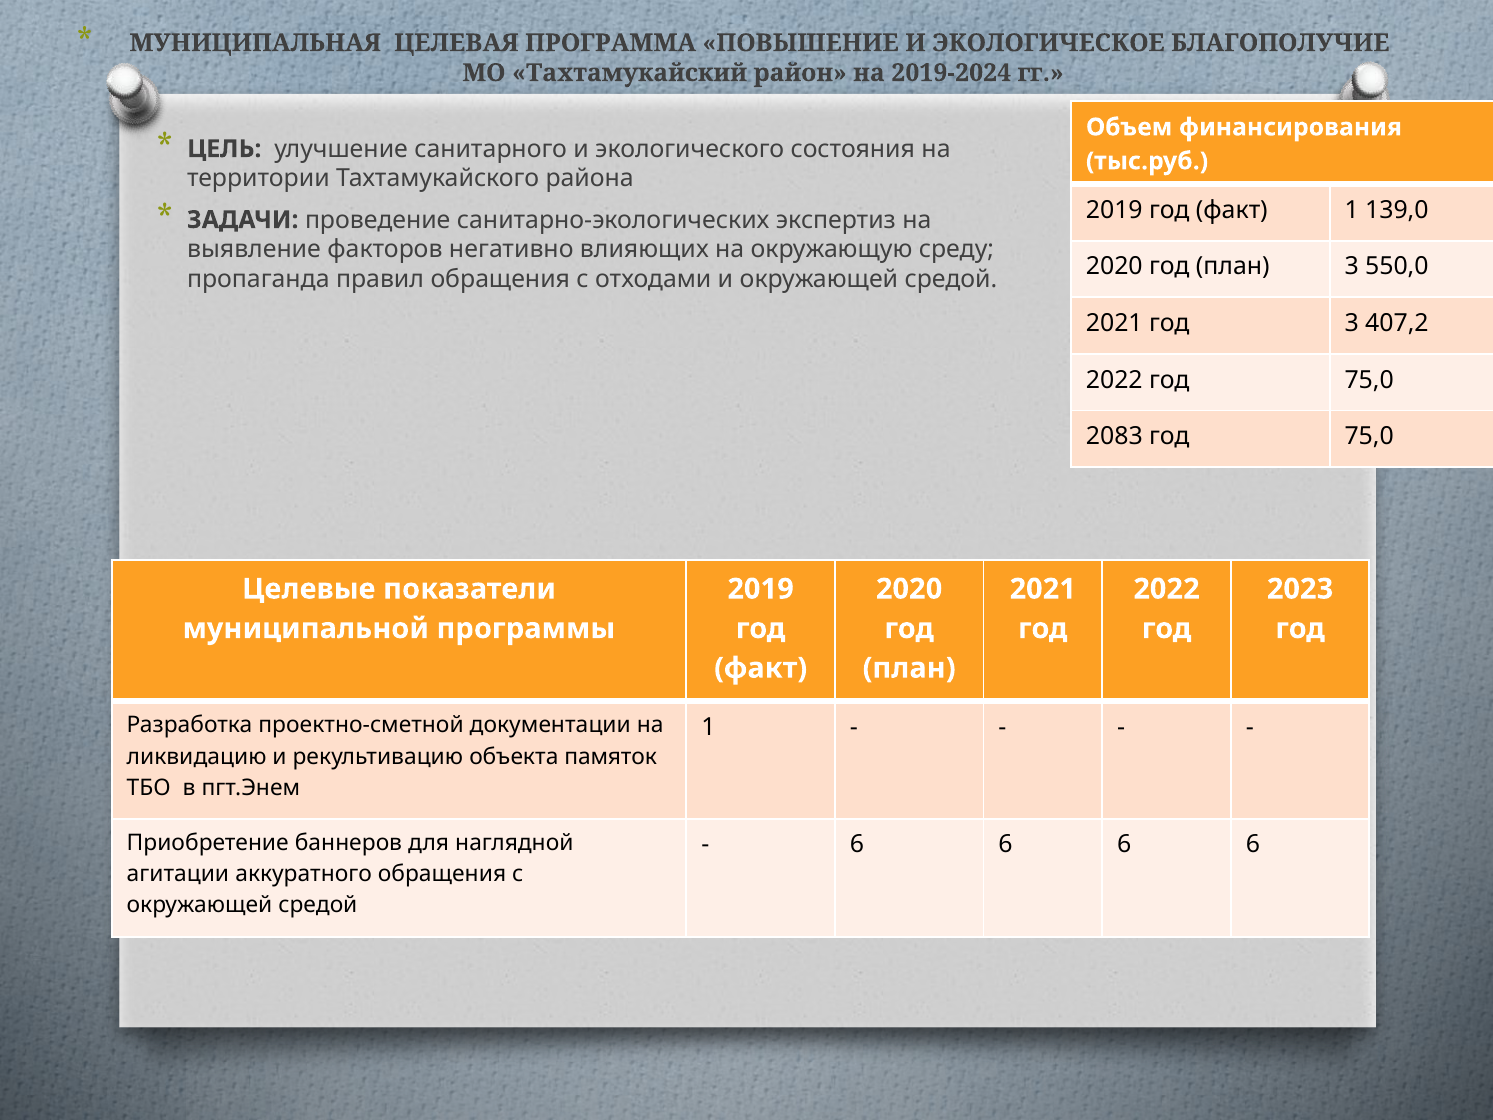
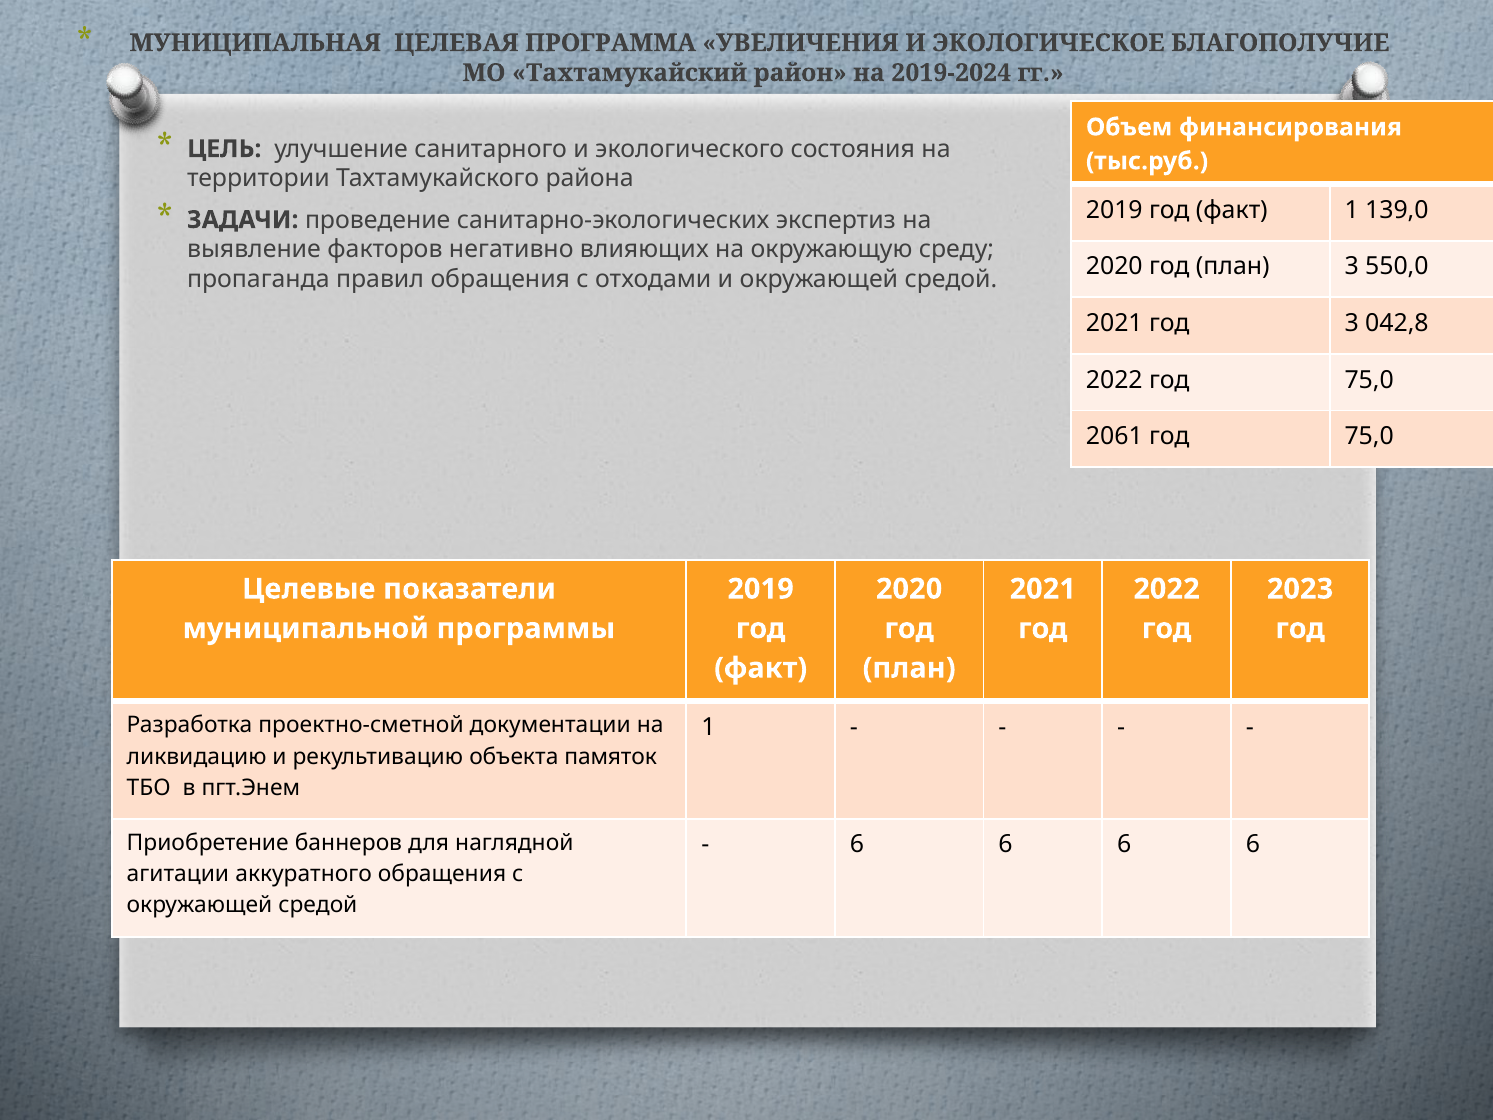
ПОВЫШЕНИЕ: ПОВЫШЕНИЕ -> УВЕЛИЧЕНИЯ (801, 43)
407,2: 407,2 -> 042,8 (1397, 323)
2083: 2083 -> 2061 (1114, 436)
